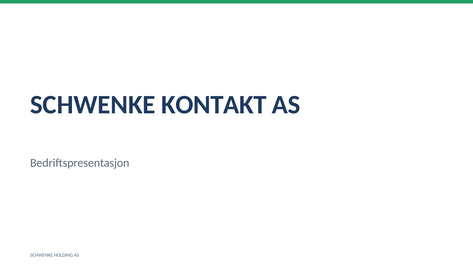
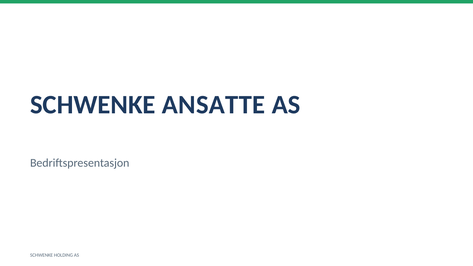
KONTAKT: KONTAKT -> ANSATTE (214, 105)
